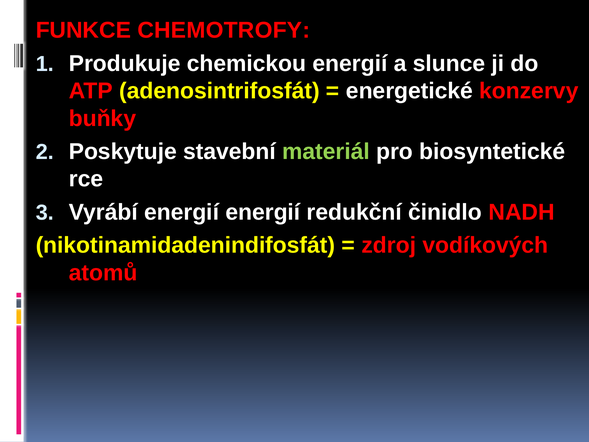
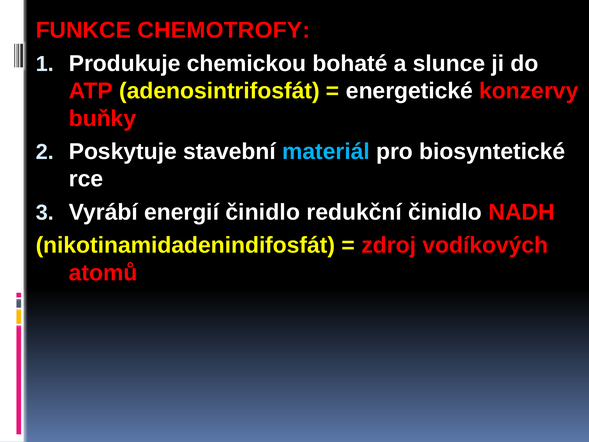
chemickou energií: energií -> bohaté (350, 64)
materiál colour: light green -> light blue (326, 152)
energií energií: energií -> činidlo (263, 212)
